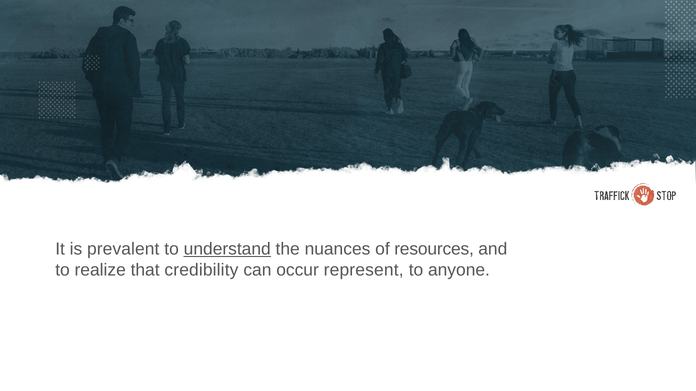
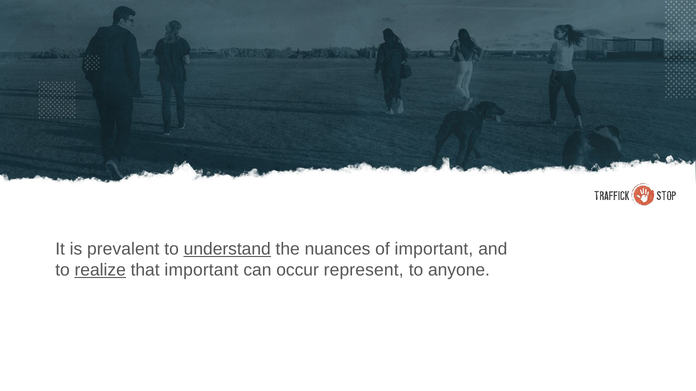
of resources: resources -> important (434, 249)
realize underline: none -> present (100, 270)
that credibility: credibility -> important (201, 270)
